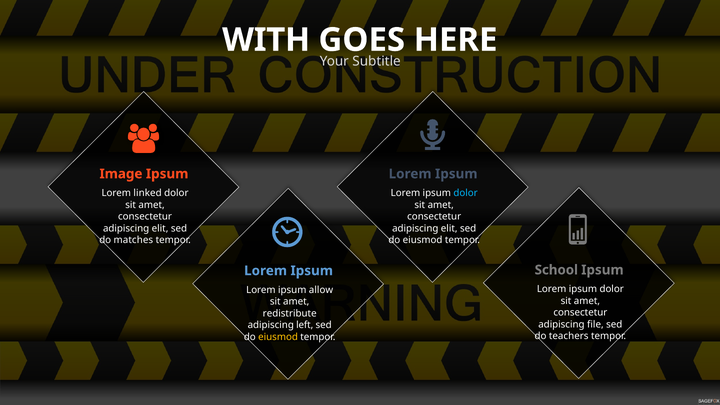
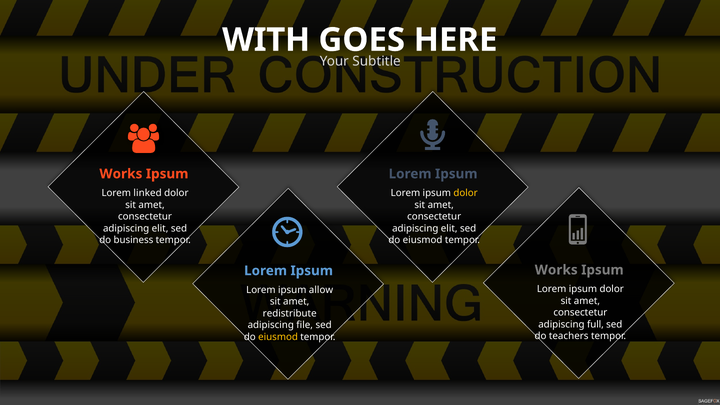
Image: Image -> Works (121, 174)
dolor colour: light blue -> yellow (466, 193)
matches: matches -> business (133, 240)
School: School -> Works (556, 270)
file: file -> full (595, 324)
left: left -> file (305, 325)
